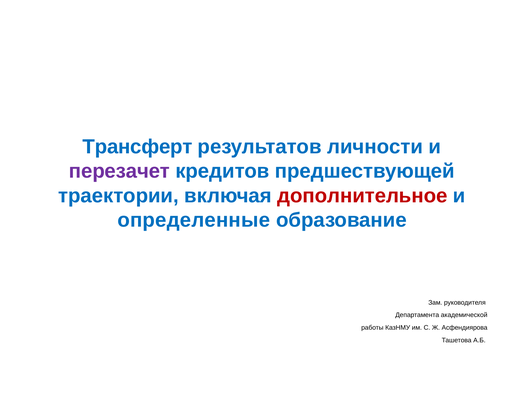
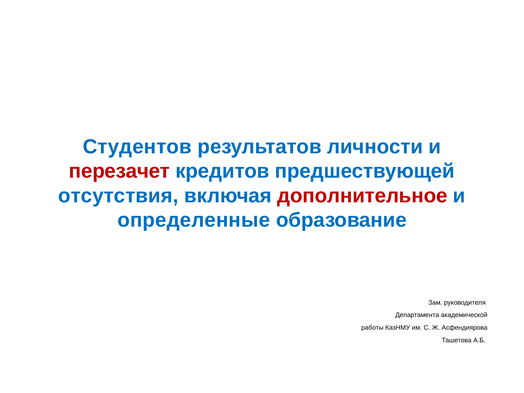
Трансферт: Трансферт -> Студентов (137, 147)
перезачет colour: purple -> red (119, 171)
траектории: траектории -> отсутствия (118, 196)
